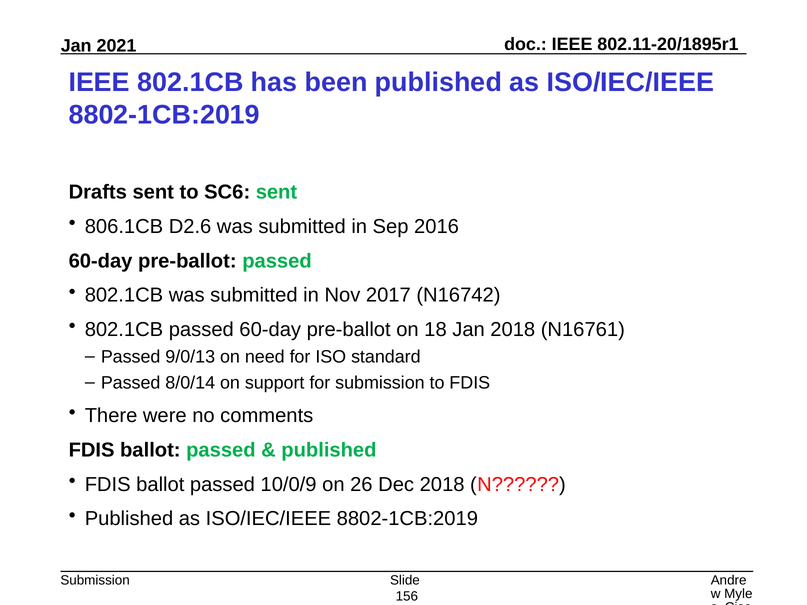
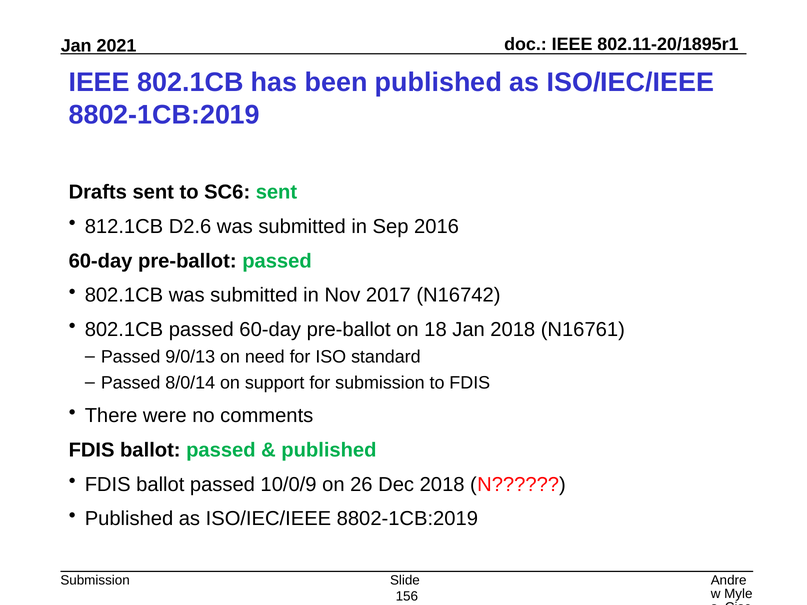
806.1CB: 806.1CB -> 812.1CB (124, 227)
